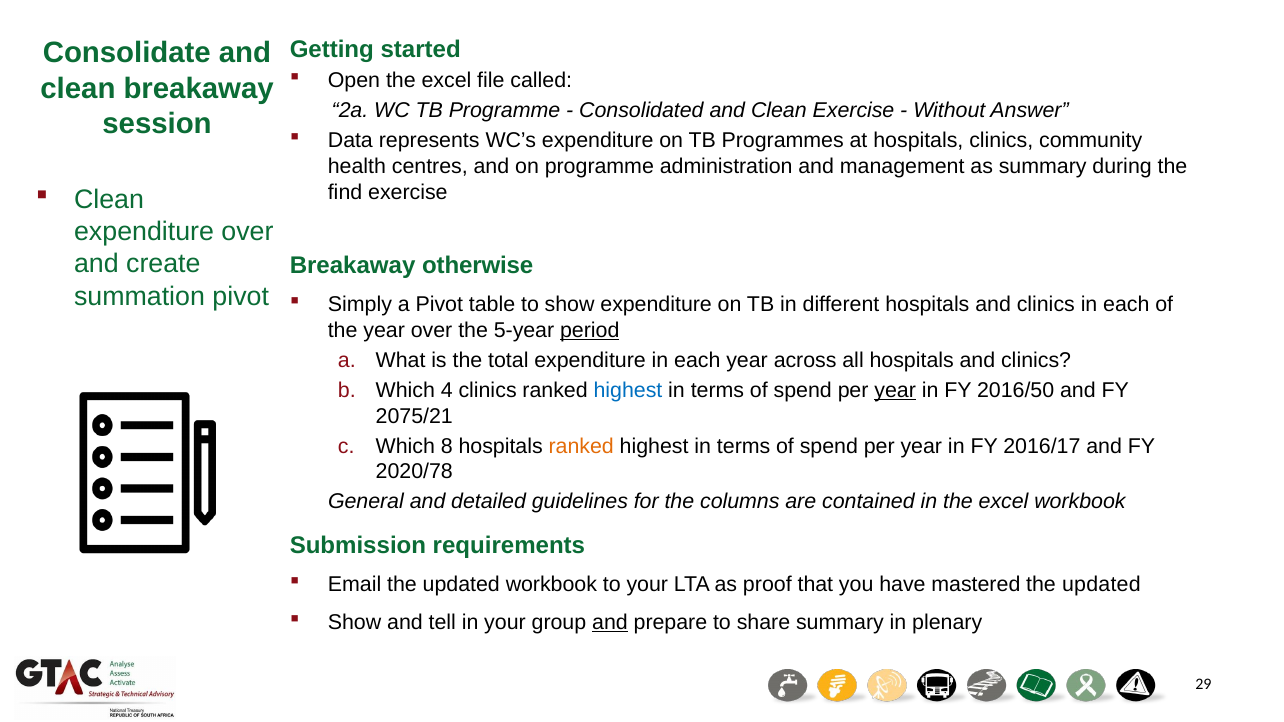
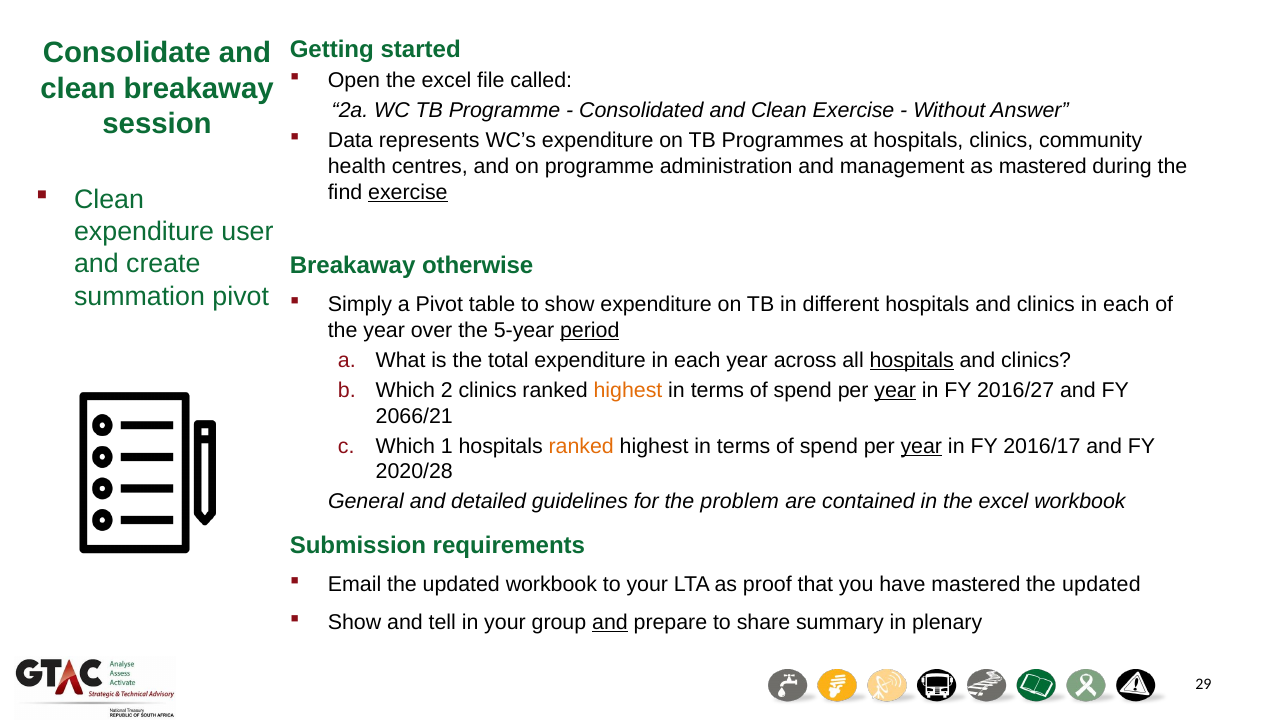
as summary: summary -> mastered (1043, 167)
exercise underline: none -> present (408, 192)
expenditure over: over -> user (247, 232)
hospitals underline: none -> present (912, 361)
4: 4 -> 2 (447, 391)
highest colour: blue -> orange (628, 391)
2016/50: 2016/50 -> 2016/27 (1016, 391)
2075/21: 2075/21 -> 2066/21 (414, 416)
8: 8 -> 1 (447, 446)
year underline: none -> present (921, 446)
2020/78: 2020/78 -> 2020/28 (414, 472)
columns: columns -> problem (740, 502)
